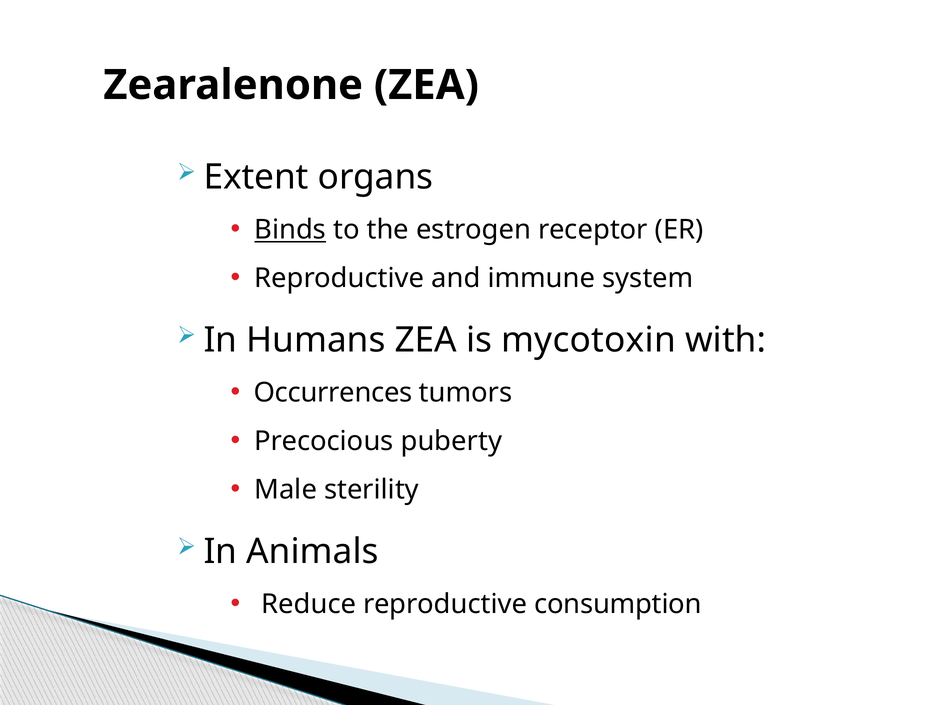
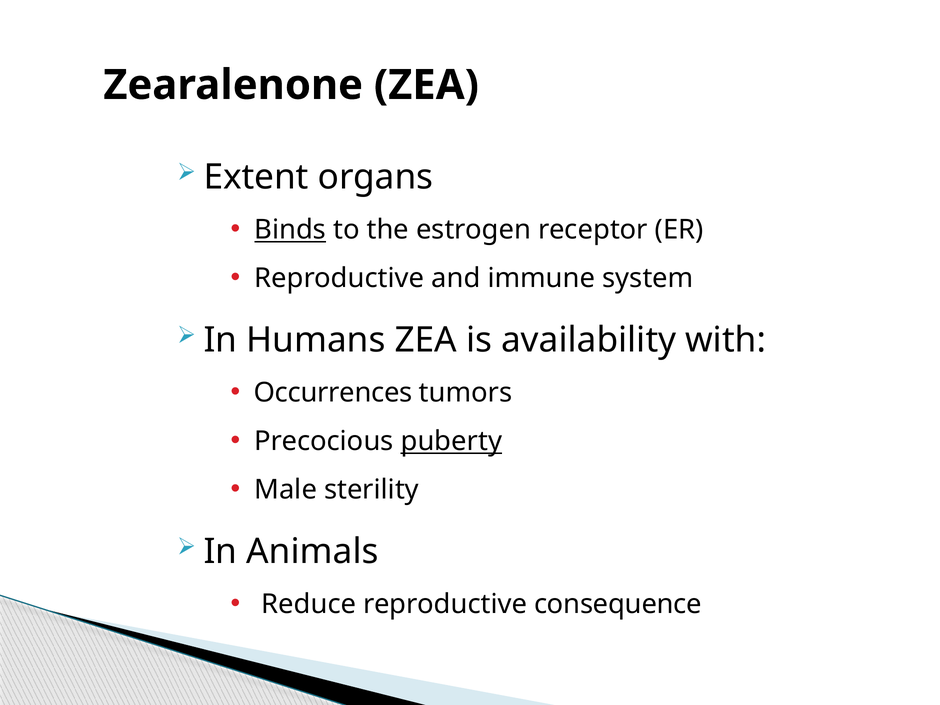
mycotoxin: mycotoxin -> availability (589, 340)
puberty underline: none -> present (451, 441)
consumption: consumption -> consequence (618, 604)
